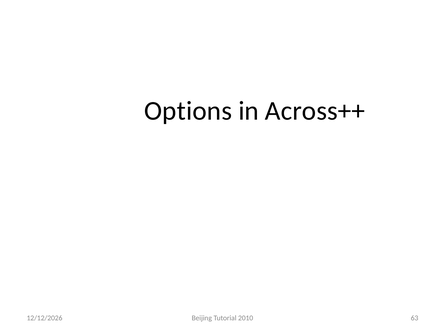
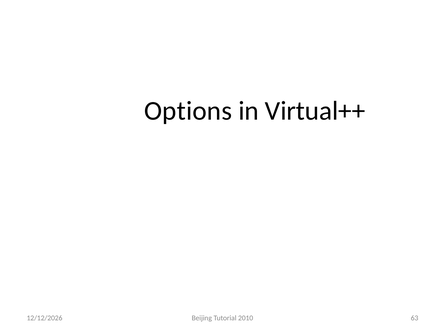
Across++: Across++ -> Virtual++ (315, 111)
